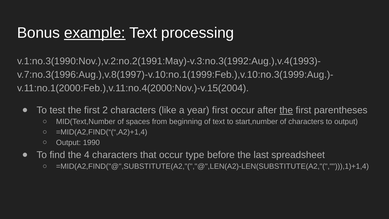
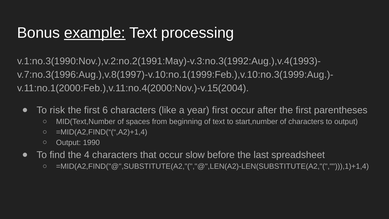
test: test -> risk (57, 110)
2: 2 -> 6 (105, 110)
the underline: present -> none (286, 110)
type: type -> slow (195, 155)
